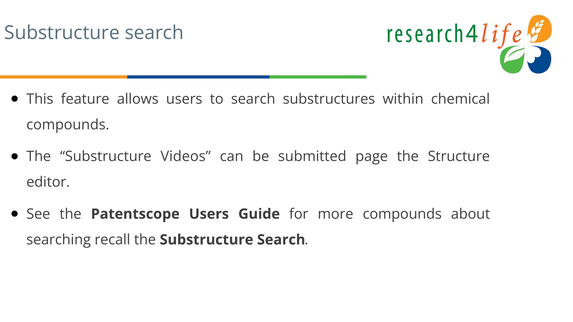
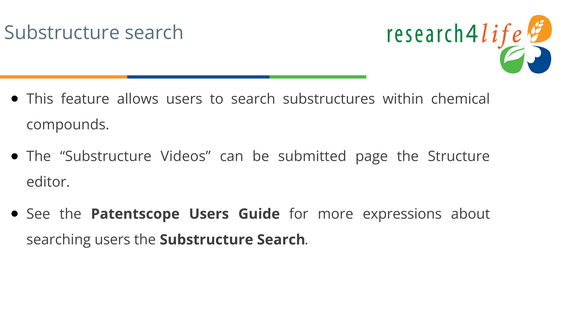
more compounds: compounds -> expressions (402, 214)
searching recall: recall -> users (112, 240)
